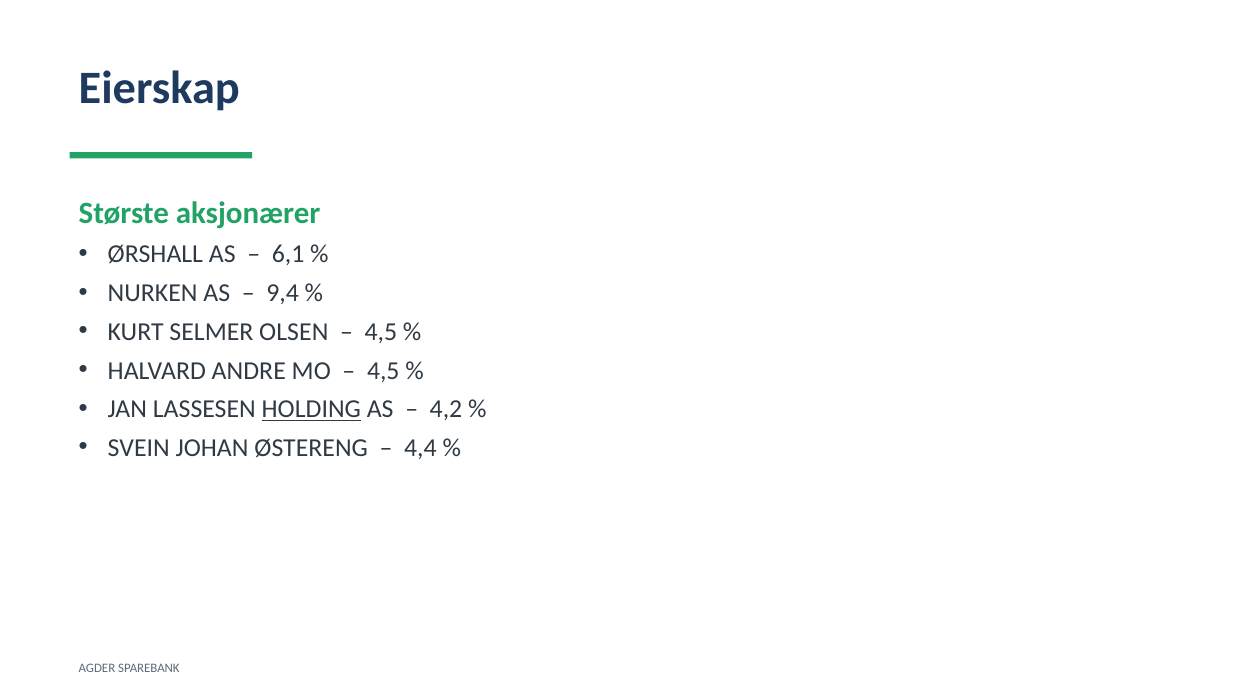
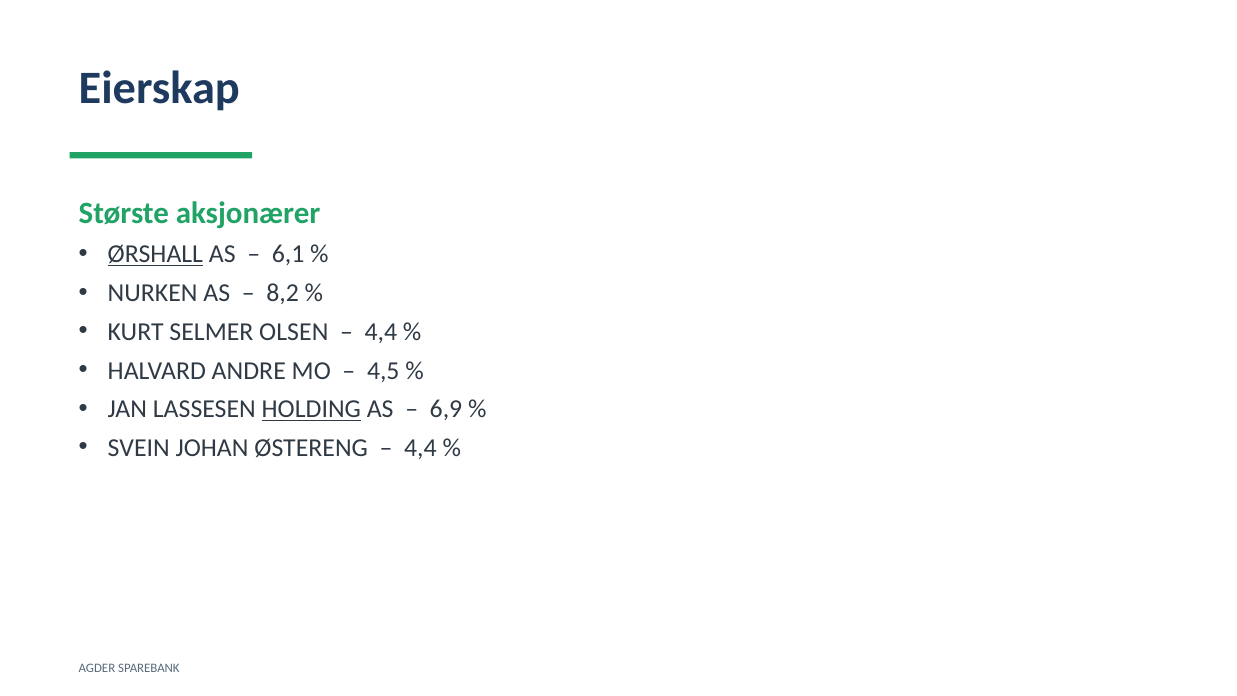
ØRSHALL underline: none -> present (155, 254)
9,4: 9,4 -> 8,2 (283, 293)
4,5: 4,5 -> 4,4 (381, 332)
4,2: 4,2 -> 6,9 (446, 409)
